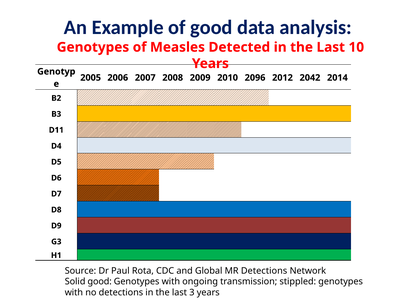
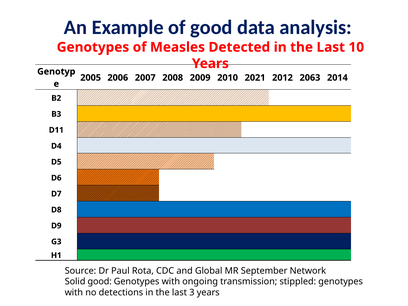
2096: 2096 -> 2021 (255, 78)
2042: 2042 -> 2063 (310, 78)
MR Detections: Detections -> September (264, 271)
